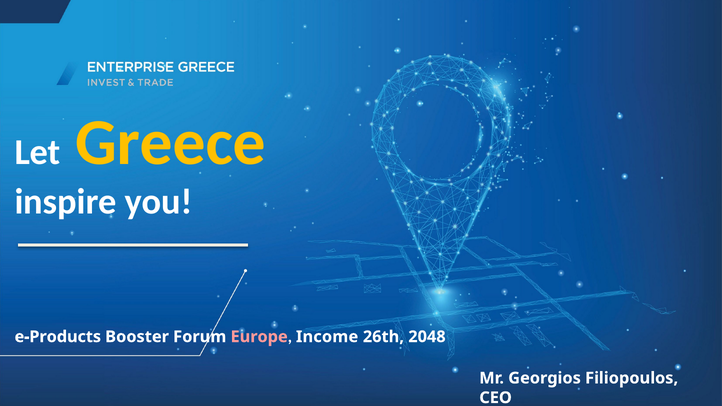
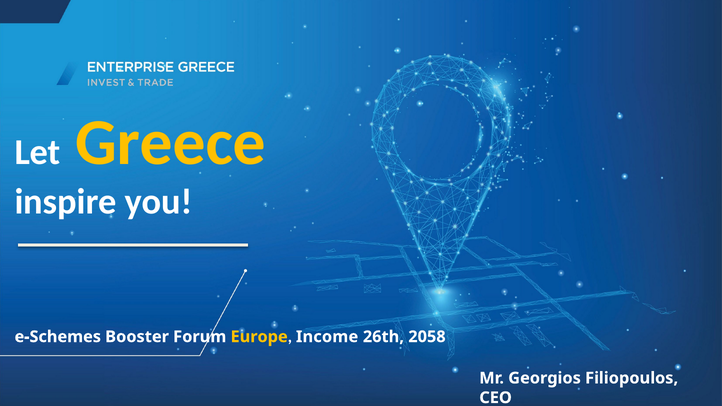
e-Products: e-Products -> e-Schemes (58, 337)
Europe colour: pink -> yellow (259, 337)
2048: 2048 -> 2058 (427, 337)
